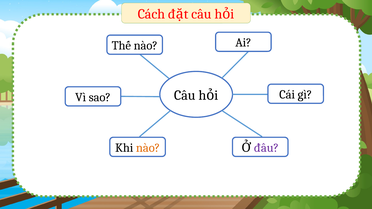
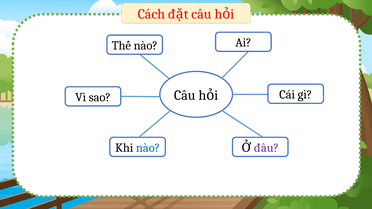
nào colour: orange -> blue (148, 148)
